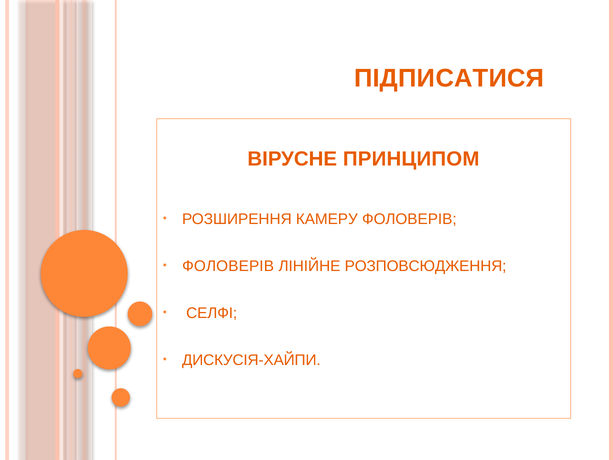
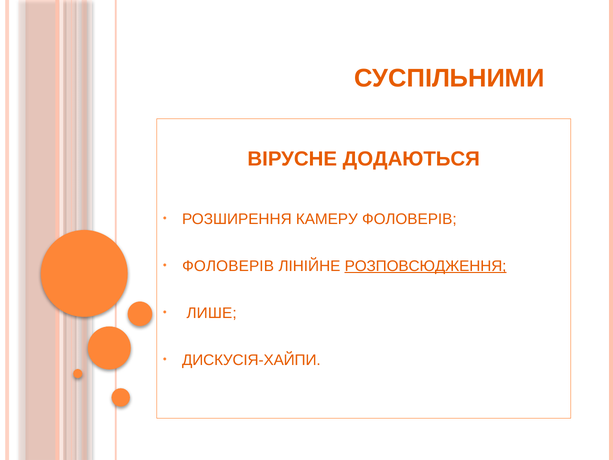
ПІДПИСАТИСЯ: ПІДПИСАТИСЯ -> СУСПІЛЬНИМИ (449, 78)
ПРИНЦИПОМ: ПРИНЦИПОМ -> ДОДАЮТЬСЯ (411, 159)
РОЗПОВСЮДЖЕННЯ underline: none -> present (426, 266)
СЕЛФІ: СЕЛФІ -> ЛИШЕ (212, 313)
